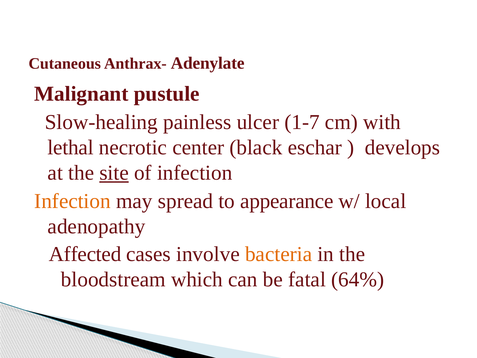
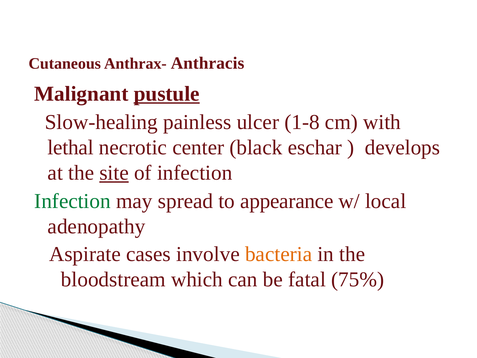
Adenylate: Adenylate -> Anthracis (208, 63)
pustule underline: none -> present (167, 94)
1-7: 1-7 -> 1-8 (302, 122)
Infection colour: orange -> green (73, 201)
Affected: Affected -> Aspirate (85, 254)
64%: 64% -> 75% (358, 279)
